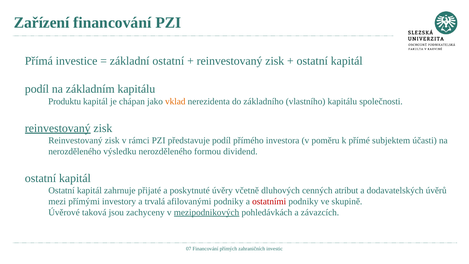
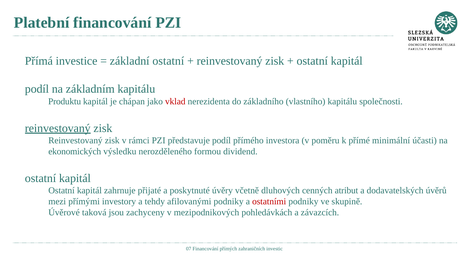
Zařízení: Zařízení -> Platební (42, 23)
vklad colour: orange -> red (175, 101)
subjektem: subjektem -> minimální (391, 140)
nerozděleného: nerozděleného -> ekonomických (75, 151)
trvalá: trvalá -> tehdy (155, 201)
mezipodnikových underline: present -> none (207, 212)
